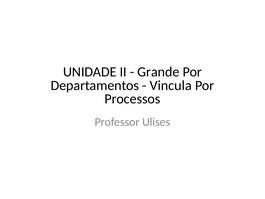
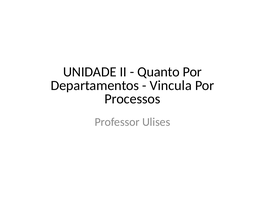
Grande: Grande -> Quanto (158, 72)
